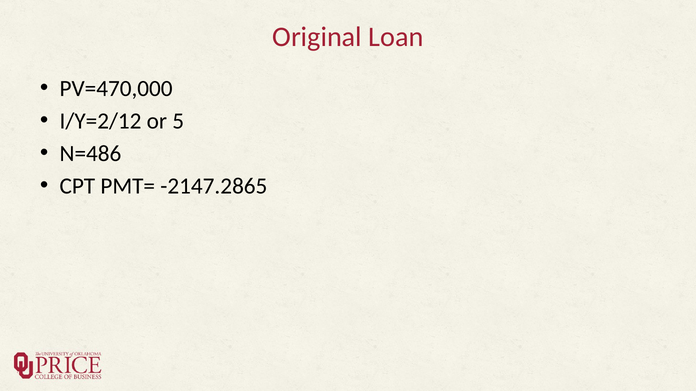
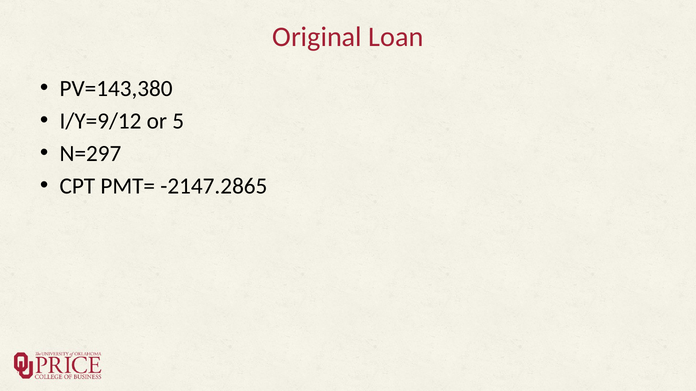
PV=470,000: PV=470,000 -> PV=143,380 (116, 89)
I/Y=2/12: I/Y=2/12 -> I/Y=9/12 (101, 121)
N=486: N=486 -> N=297 (90, 154)
